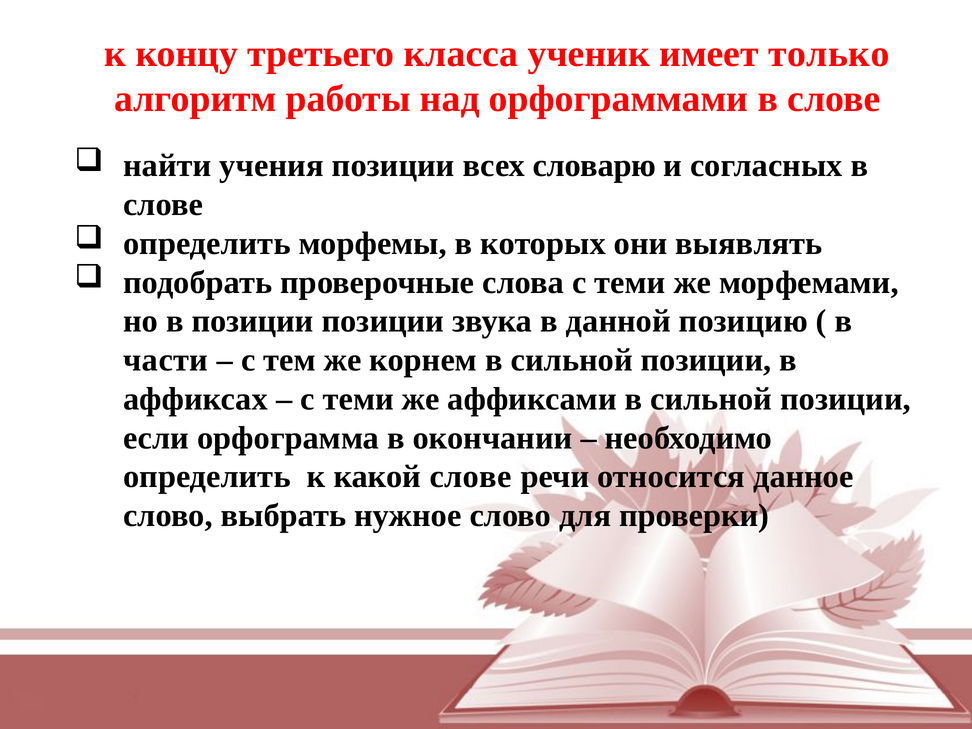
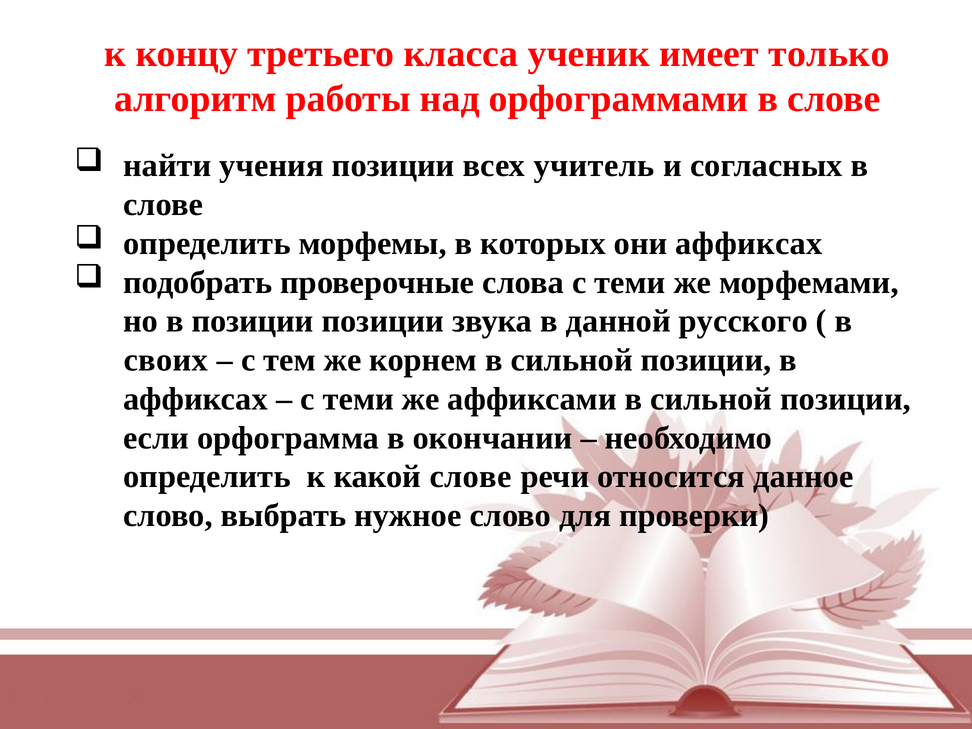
словарю: словарю -> учитель (594, 166)
они выявлять: выявлять -> аффиксах (749, 243)
позицию: позицию -> русского (743, 321)
части: части -> своих (166, 360)
